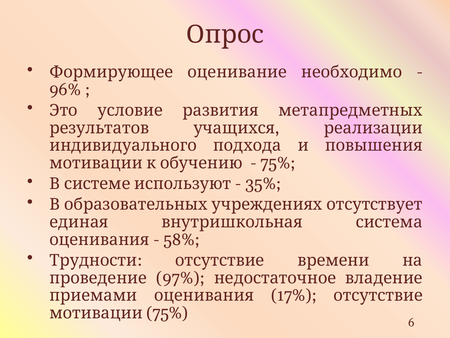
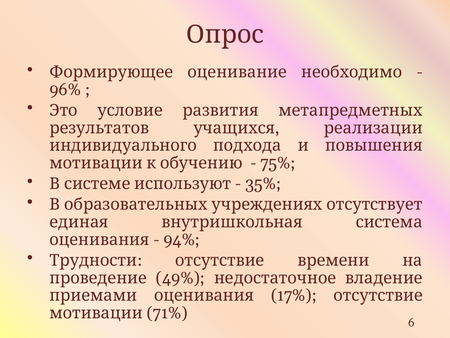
58%: 58% -> 94% (182, 239)
97%: 97% -> 49% (180, 278)
75%: 75% -> 71% (167, 313)
